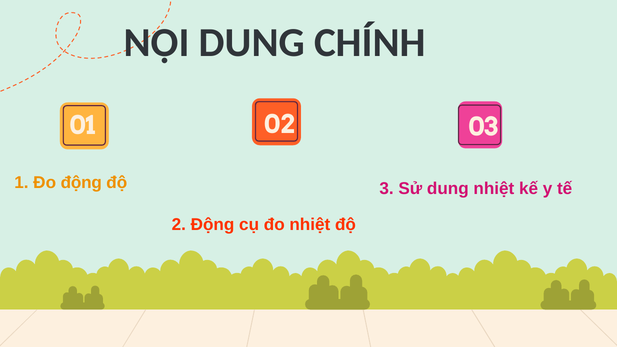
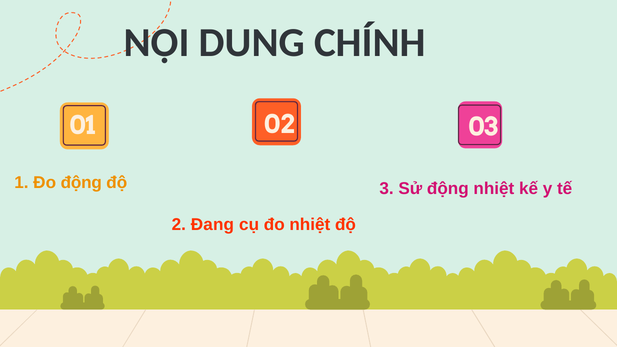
Sử dung: dung -> động (448, 189)
2 Động: Động -> Đang (212, 225)
